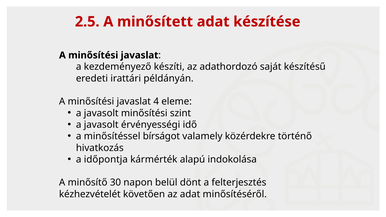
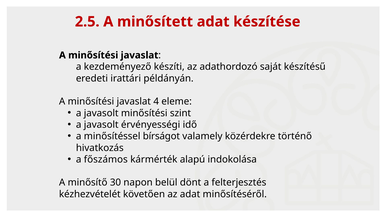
időpontja: időpontja -> főszámos (106, 159)
